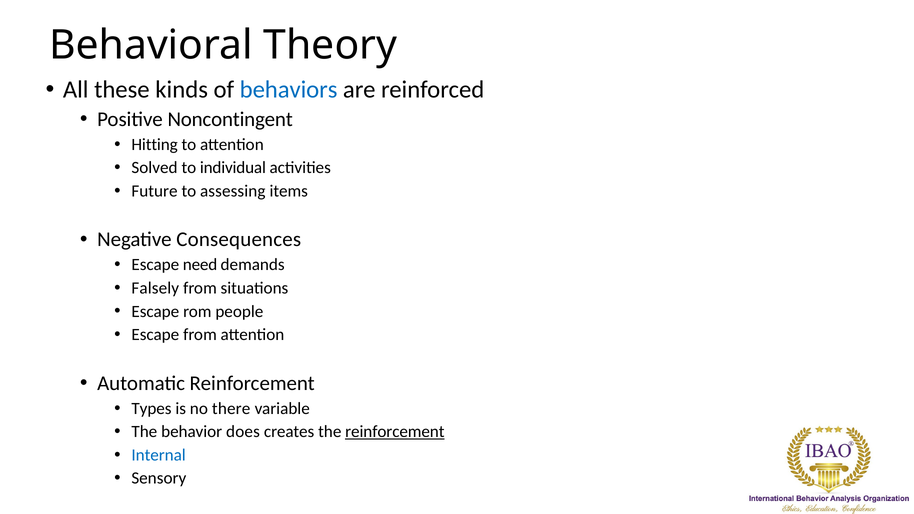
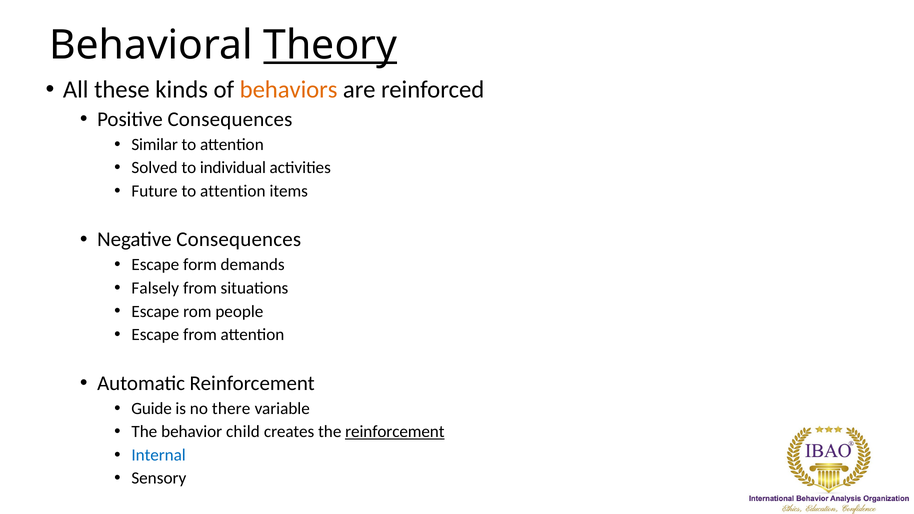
Theory underline: none -> present (330, 45)
behaviors colour: blue -> orange (289, 90)
Positive Noncontingent: Noncontingent -> Consequences (230, 119)
Hitting: Hitting -> Similar (155, 145)
assessing: assessing -> attention (233, 191)
need: need -> form (200, 265)
Types: Types -> Guide (152, 409)
does: does -> child (243, 432)
